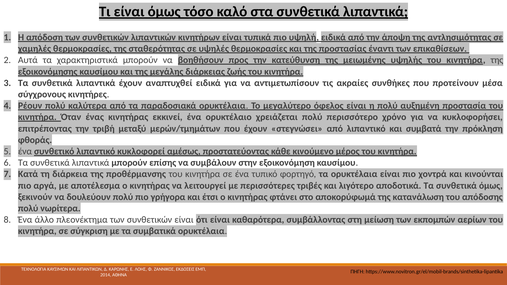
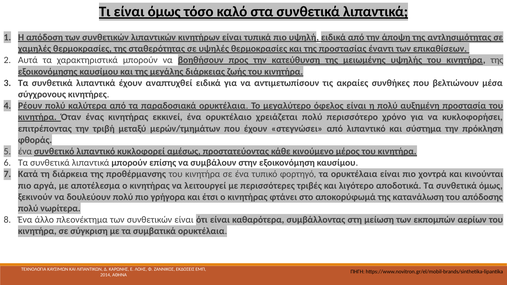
προτείνουν: προτείνουν -> βελτιώνουν (456, 83)
συμβατά: συμβατά -> σύστηµα (424, 129)
